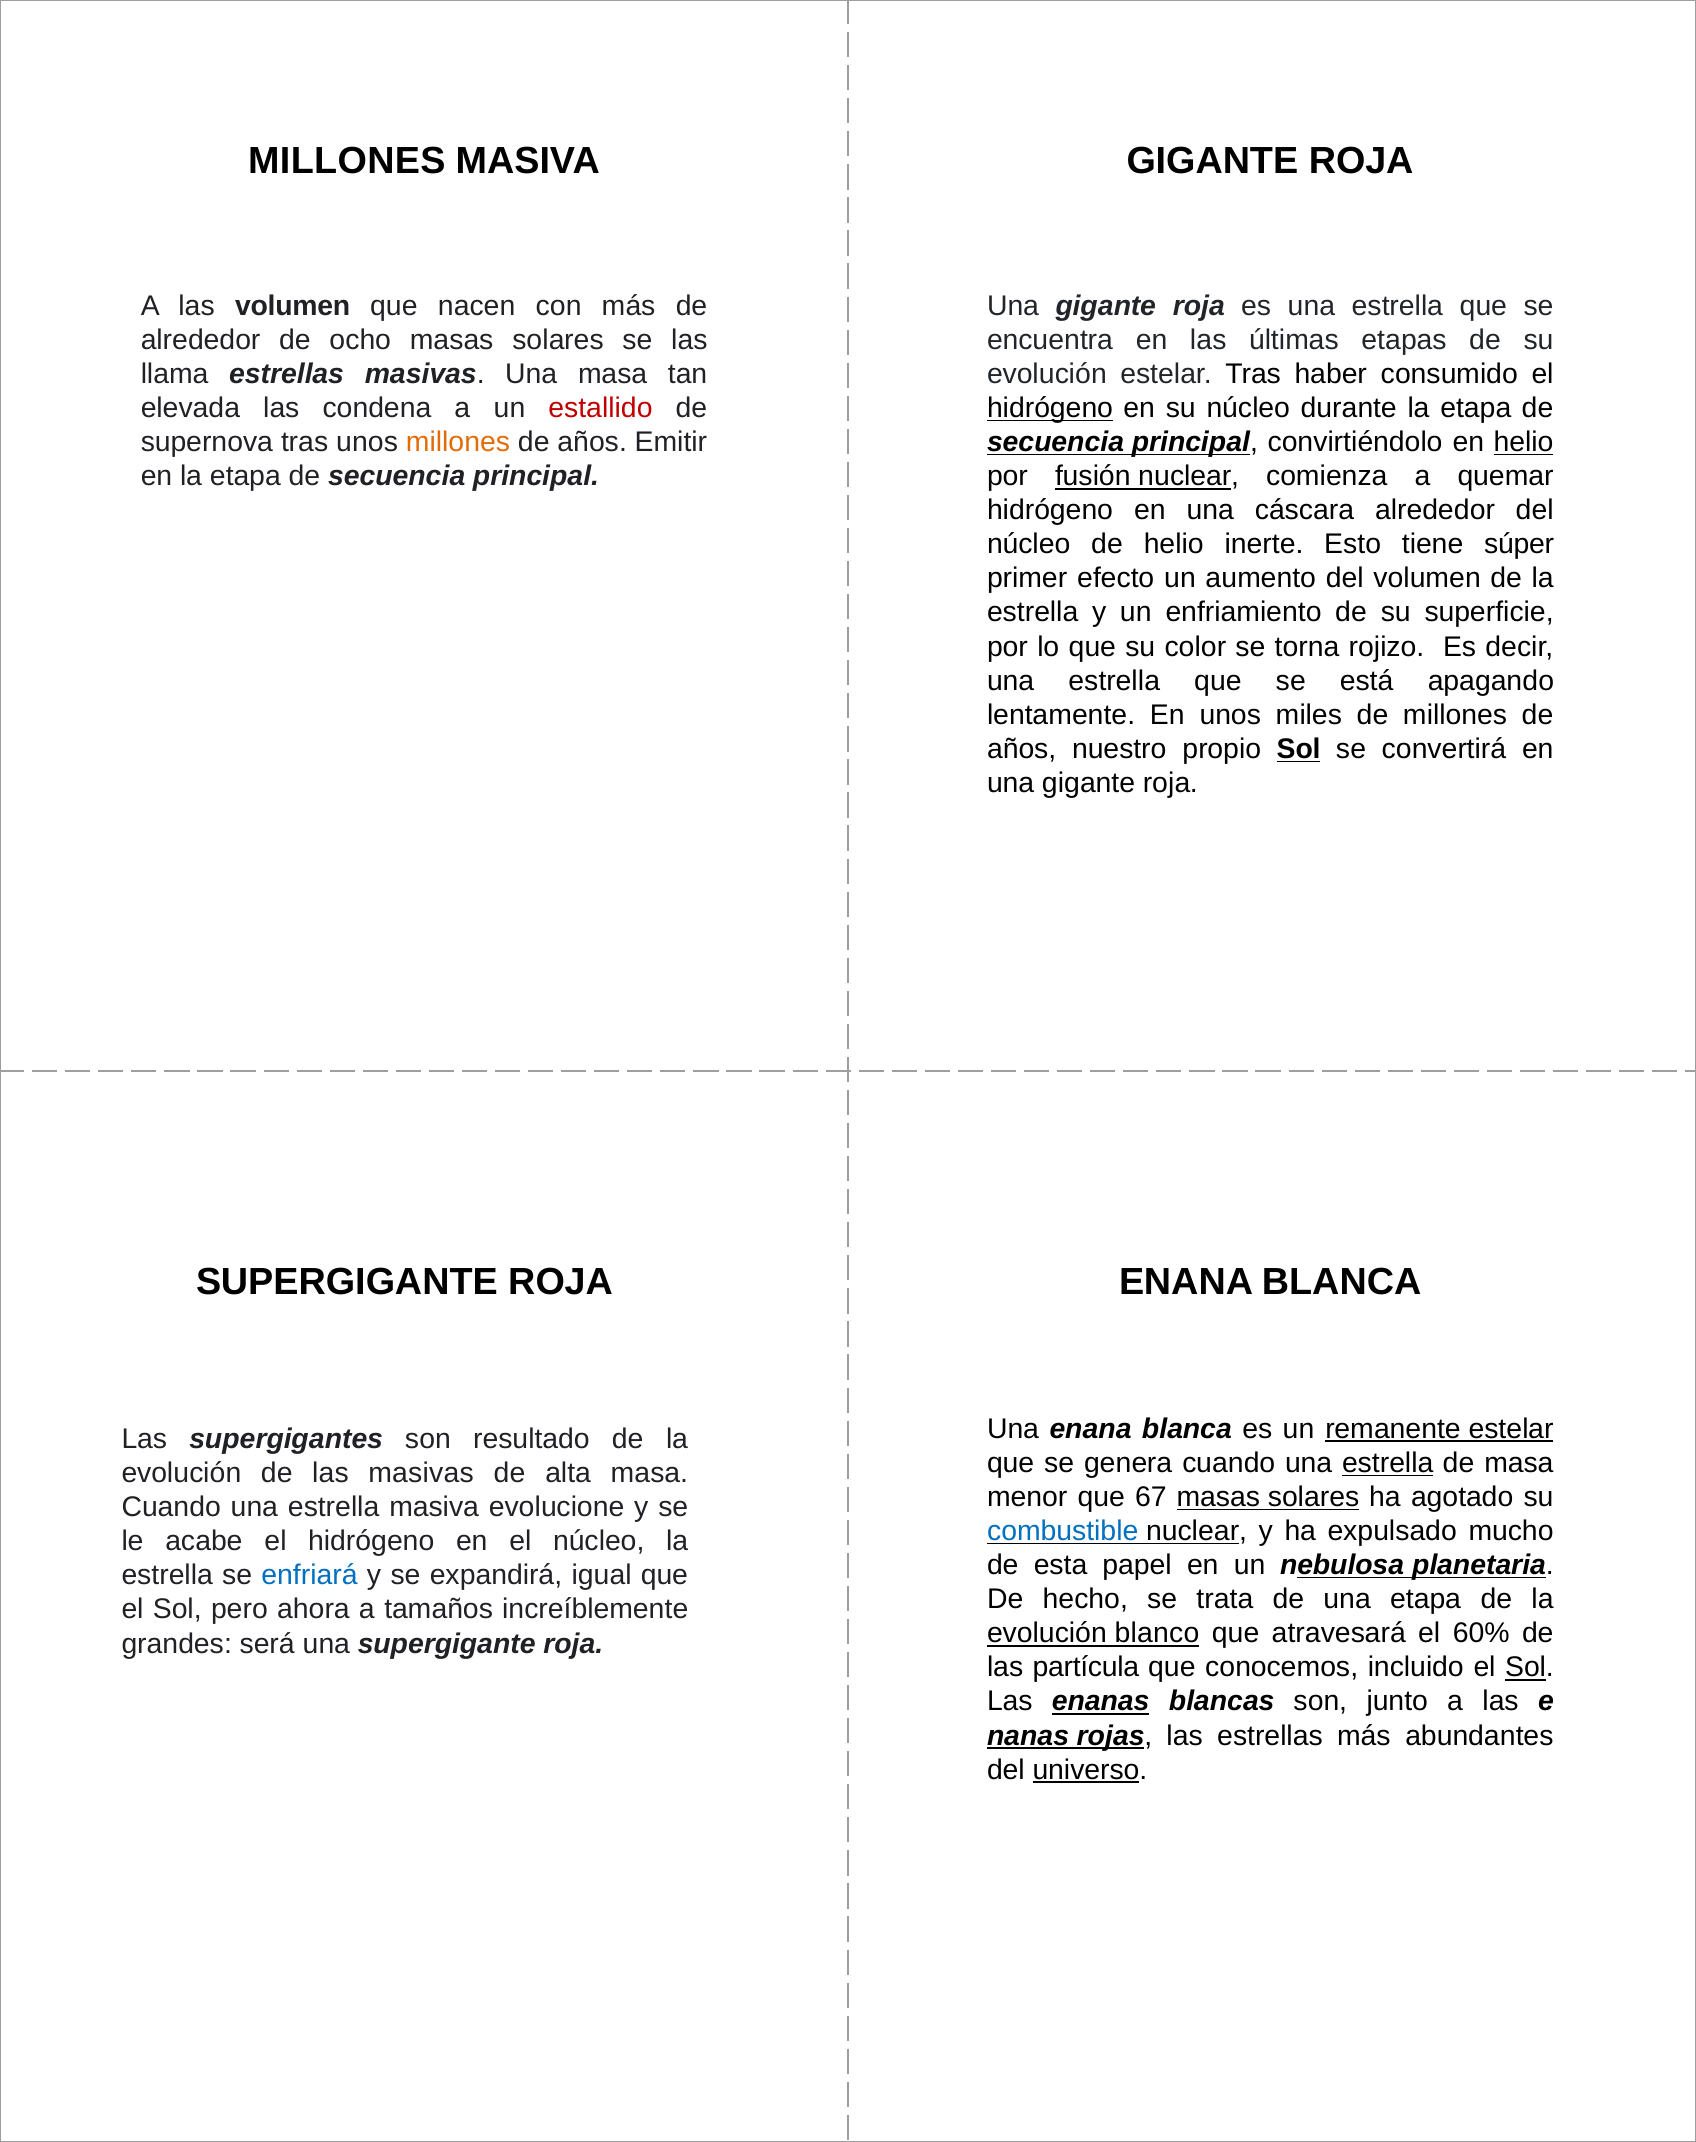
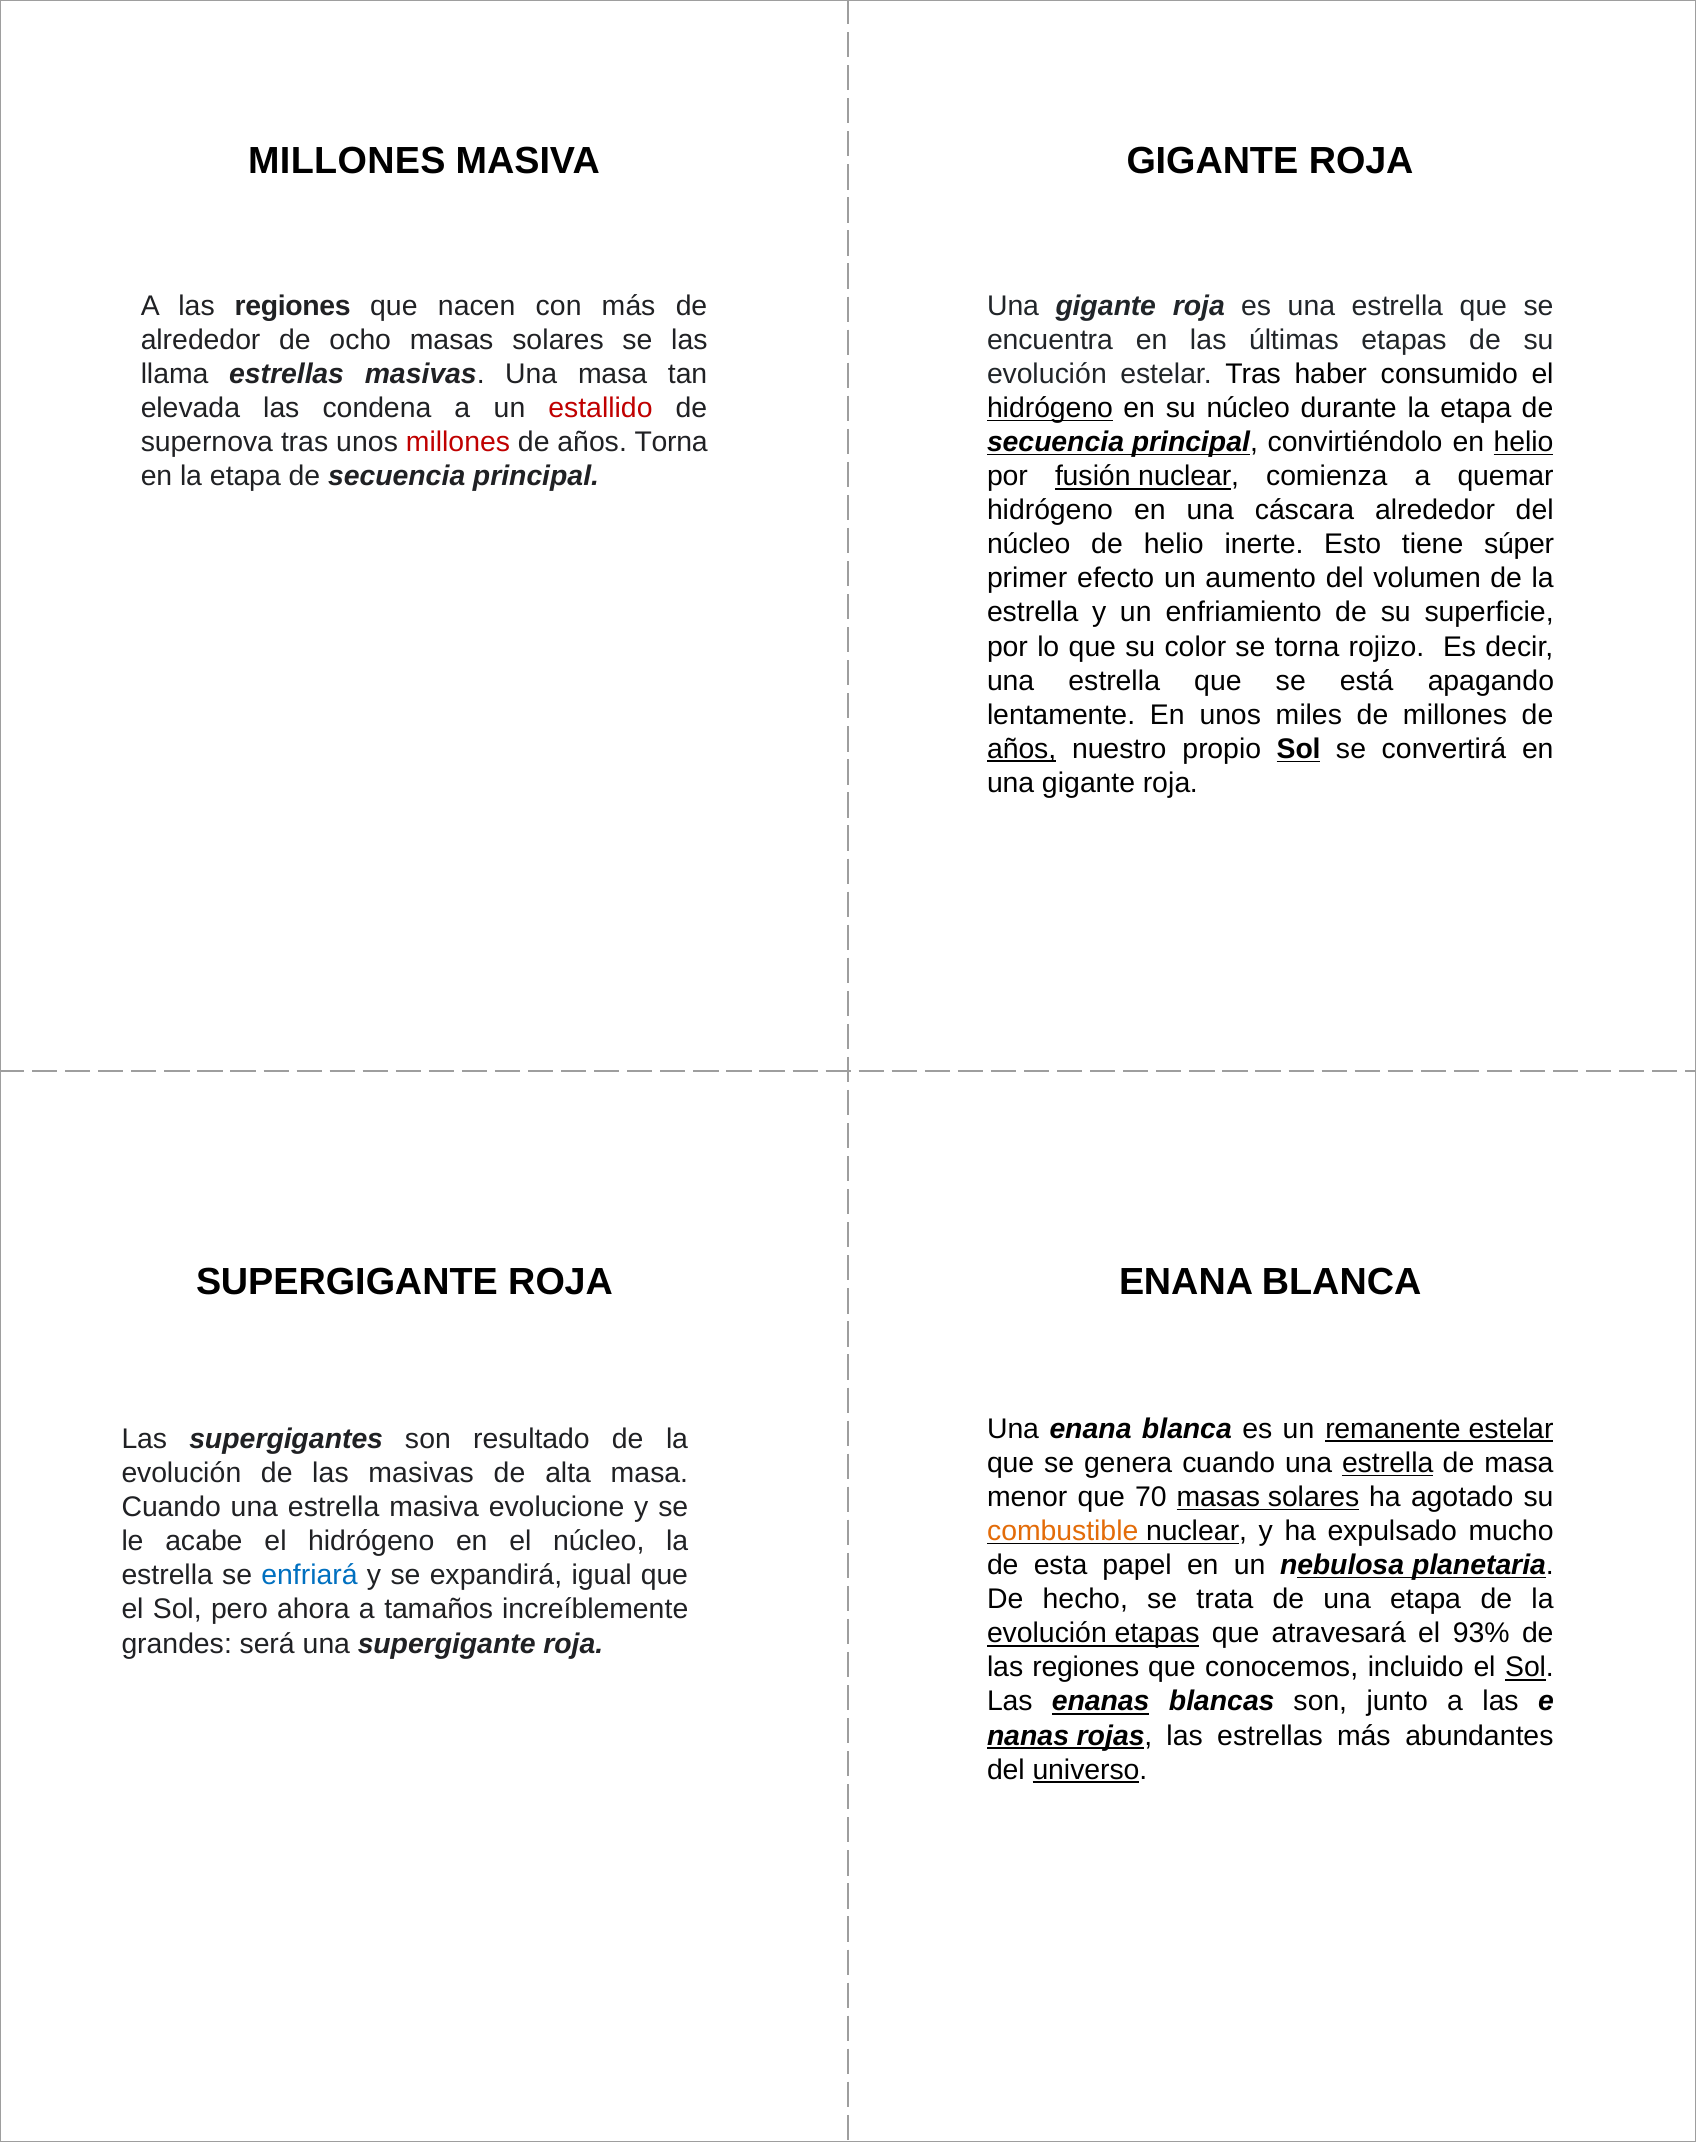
A las volumen: volumen -> regiones (293, 306)
millones colour: orange -> red (458, 442)
años Emitir: Emitir -> Torna (671, 442)
años underline: none -> present (1022, 749)
67: 67 -> 70 (1151, 1497)
combustible colour: blue -> orange (1063, 1531)
evolución blanco: blanco -> etapas (1157, 1634)
60%: 60% -> 93% (1481, 1634)
partícula: partícula -> regiones (1086, 1668)
